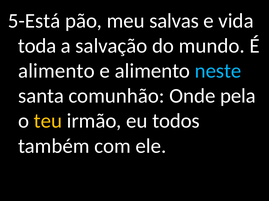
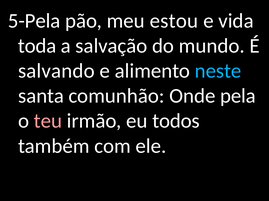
5-Está: 5-Está -> 5-Pela (34, 21)
salvas: salvas -> estou (174, 21)
alimento: alimento -> salvando (56, 71)
teu colour: yellow -> pink (48, 121)
